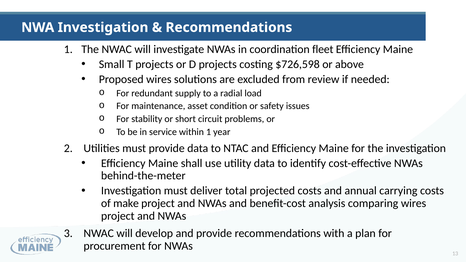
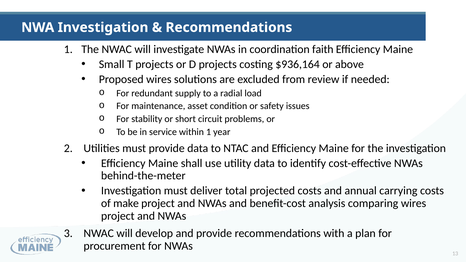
fleet: fleet -> faith (323, 49)
$726,598: $726,598 -> $936,164 (298, 64)
